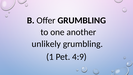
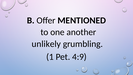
Offer GRUMBLING: GRUMBLING -> MENTIONED (82, 20)
